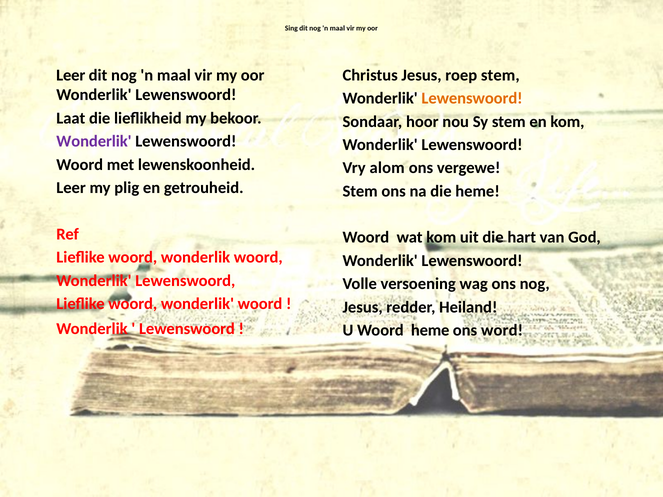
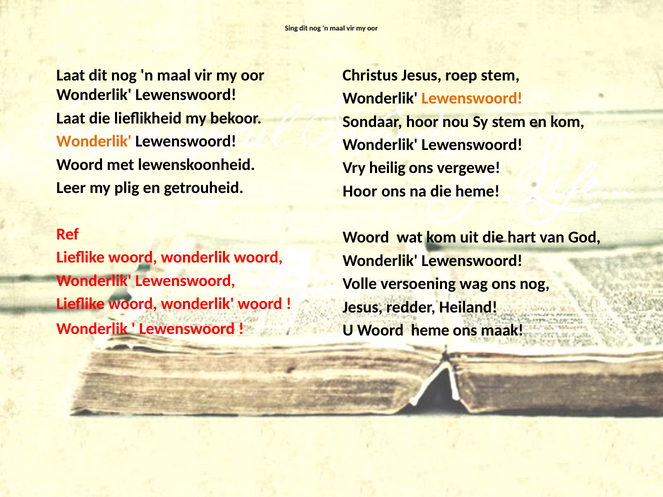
Leer: Leer -> Laat (71, 75)
Wonderlik colour: purple -> orange (94, 141)
alom: alom -> heilig (387, 168)
Stem: Stem -> Hoor (360, 191)
word: word -> maak (502, 330)
